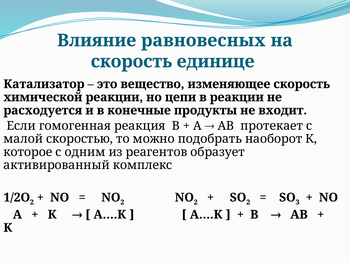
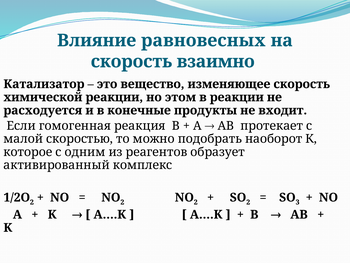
единице: единице -> взаимно (216, 61)
цепи: цепи -> этом (180, 97)
